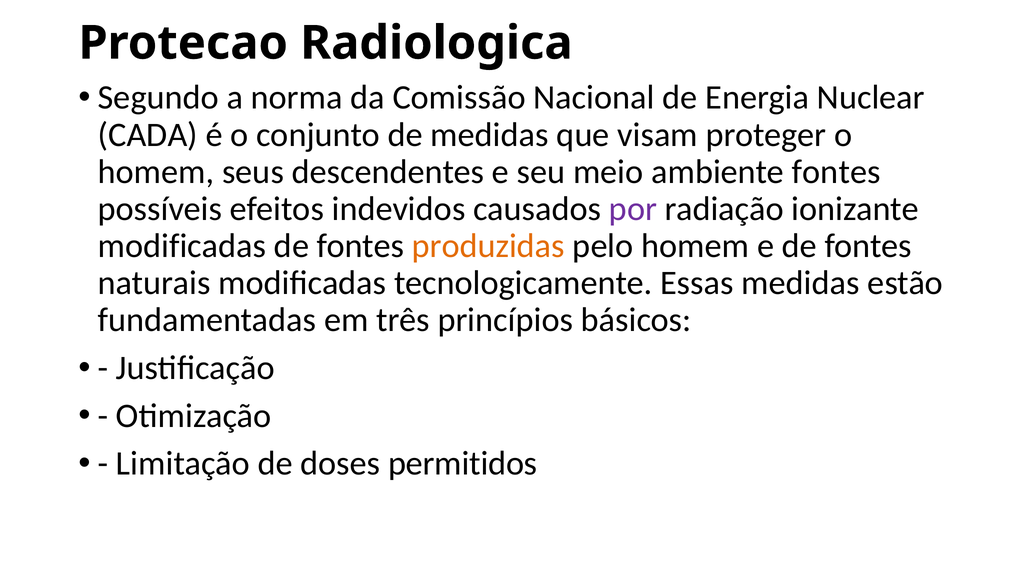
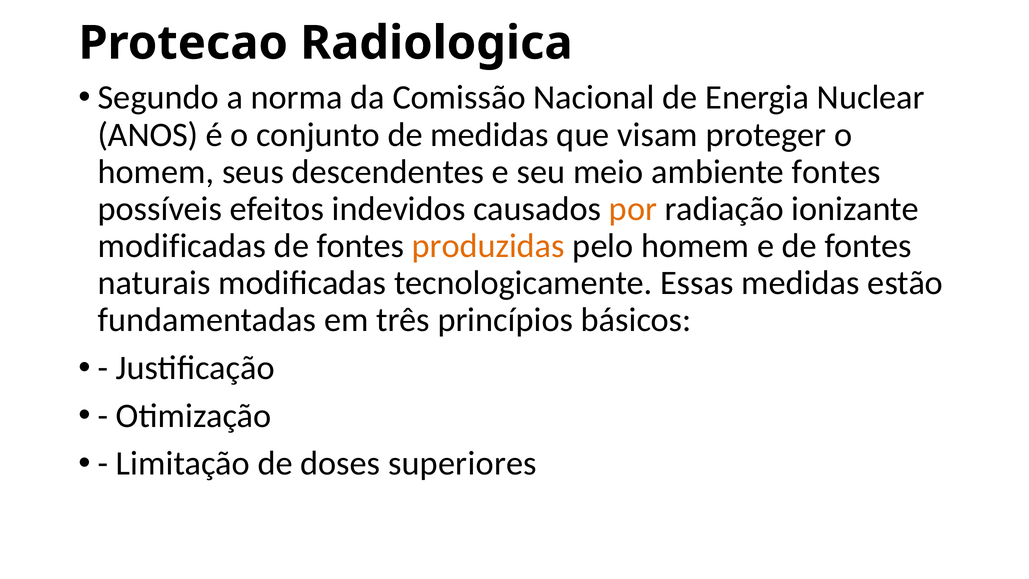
CADA: CADA -> ANOS (148, 135)
por colour: purple -> orange (633, 209)
permitidos: permitidos -> superiores (462, 463)
